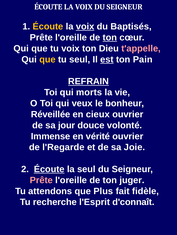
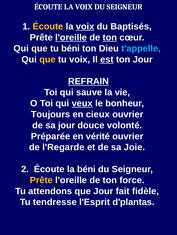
l'oreille underline: none -> present (71, 38)
tu voix: voix -> béni (71, 49)
t'appelle colour: pink -> light blue (141, 49)
tu seul: seul -> voix (80, 60)
ton Pain: Pain -> Jour (143, 60)
morts: morts -> sauve (89, 93)
veux underline: none -> present (82, 104)
Réveillée: Réveillée -> Toujours (51, 115)
Immense: Immense -> Préparée (51, 137)
Écoute underline: present -> none (49, 170)
la seul: seul -> béni (86, 170)
Prête colour: pink -> yellow (41, 181)
juger: juger -> force (132, 181)
que Plus: Plus -> Jour (103, 192)
recherche: recherche -> tendresse (55, 203)
d'connaît: d'connaît -> d'plantas (133, 203)
